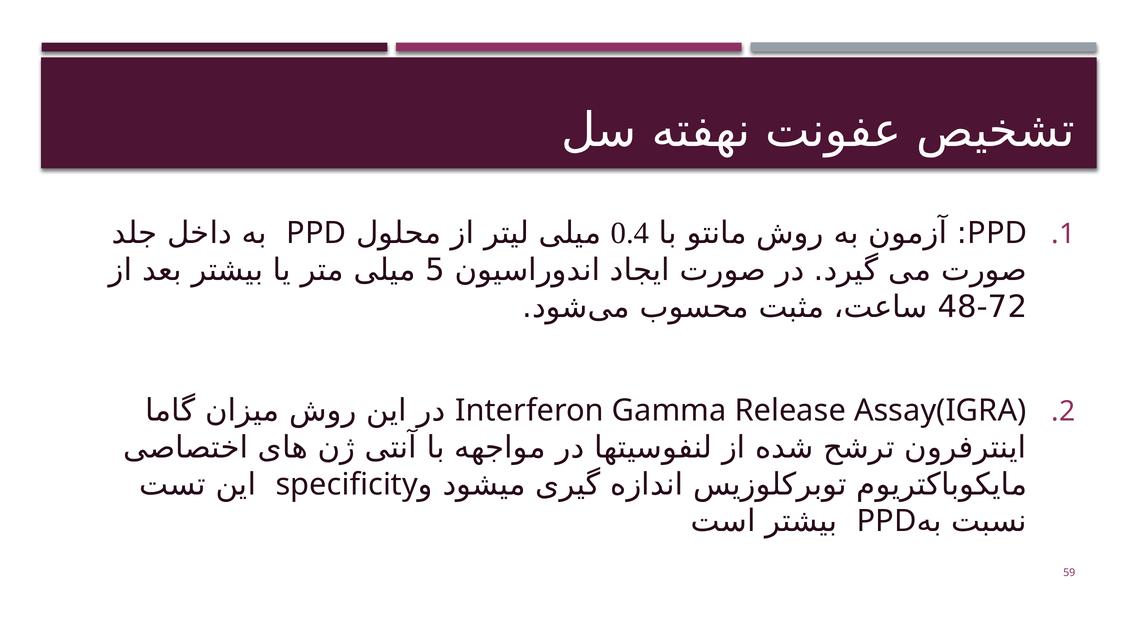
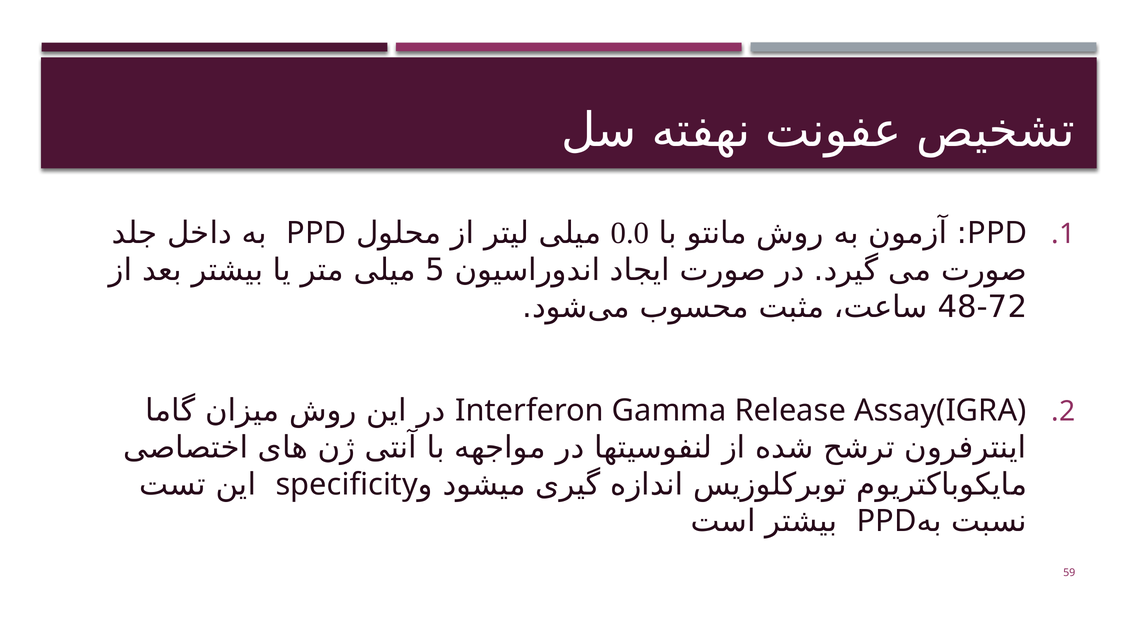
0.4: 0.4 -> 0.0 (630, 233)
